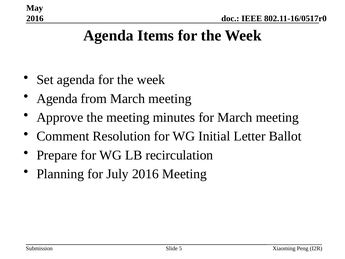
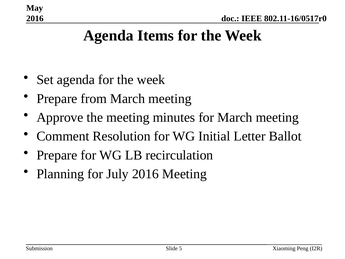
Agenda: Agenda -> Prepare (57, 99)
